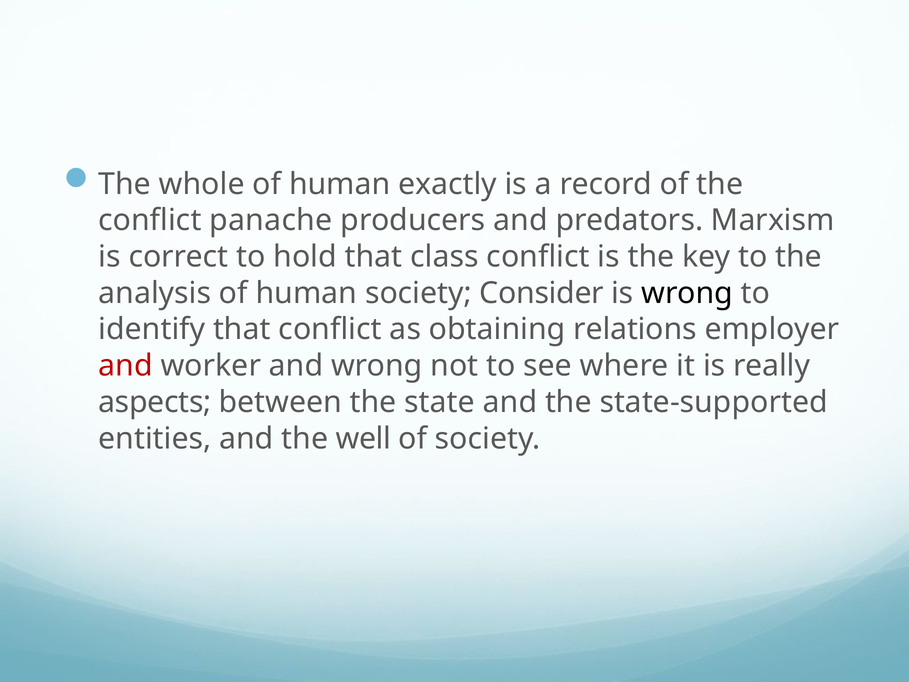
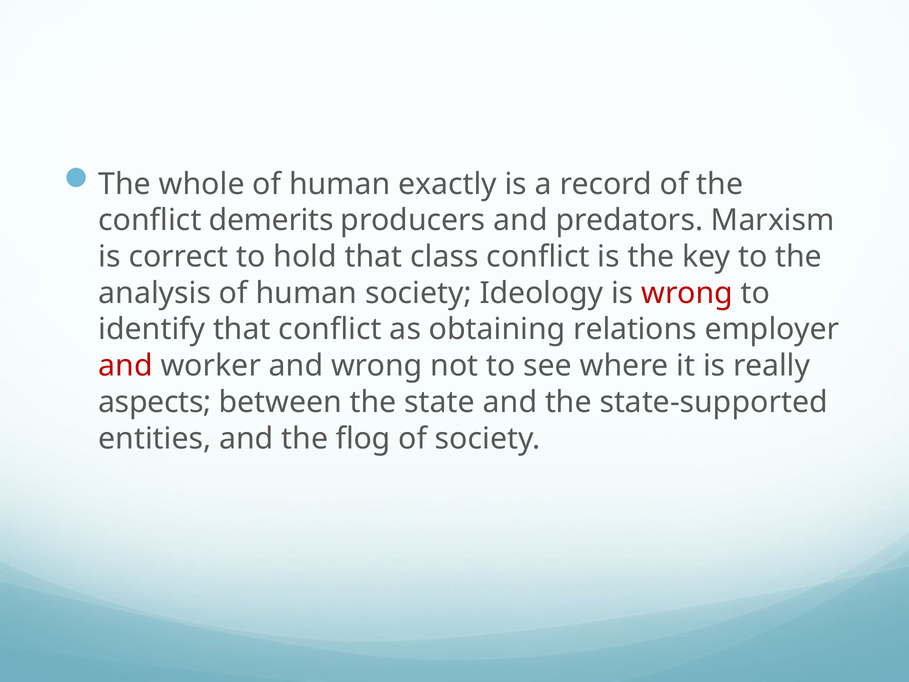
panache: panache -> demerits (271, 220)
Consider: Consider -> Ideology (541, 293)
wrong colour: black -> red (687, 293)
well: well -> flog (363, 438)
